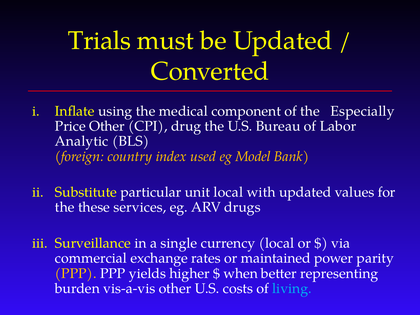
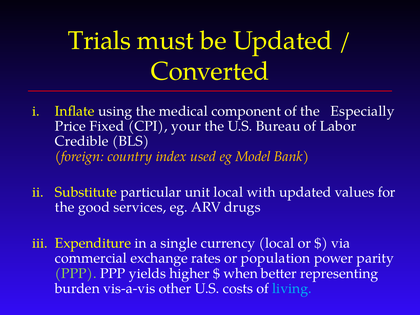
Price Other: Other -> Fixed (107, 126)
drug: drug -> your (186, 126)
Analytic: Analytic -> Credible (82, 141)
these: these -> good (94, 207)
Surveillance: Surveillance -> Expenditure (93, 243)
maintained: maintained -> population (276, 258)
PPP colour: yellow -> light green (76, 273)
